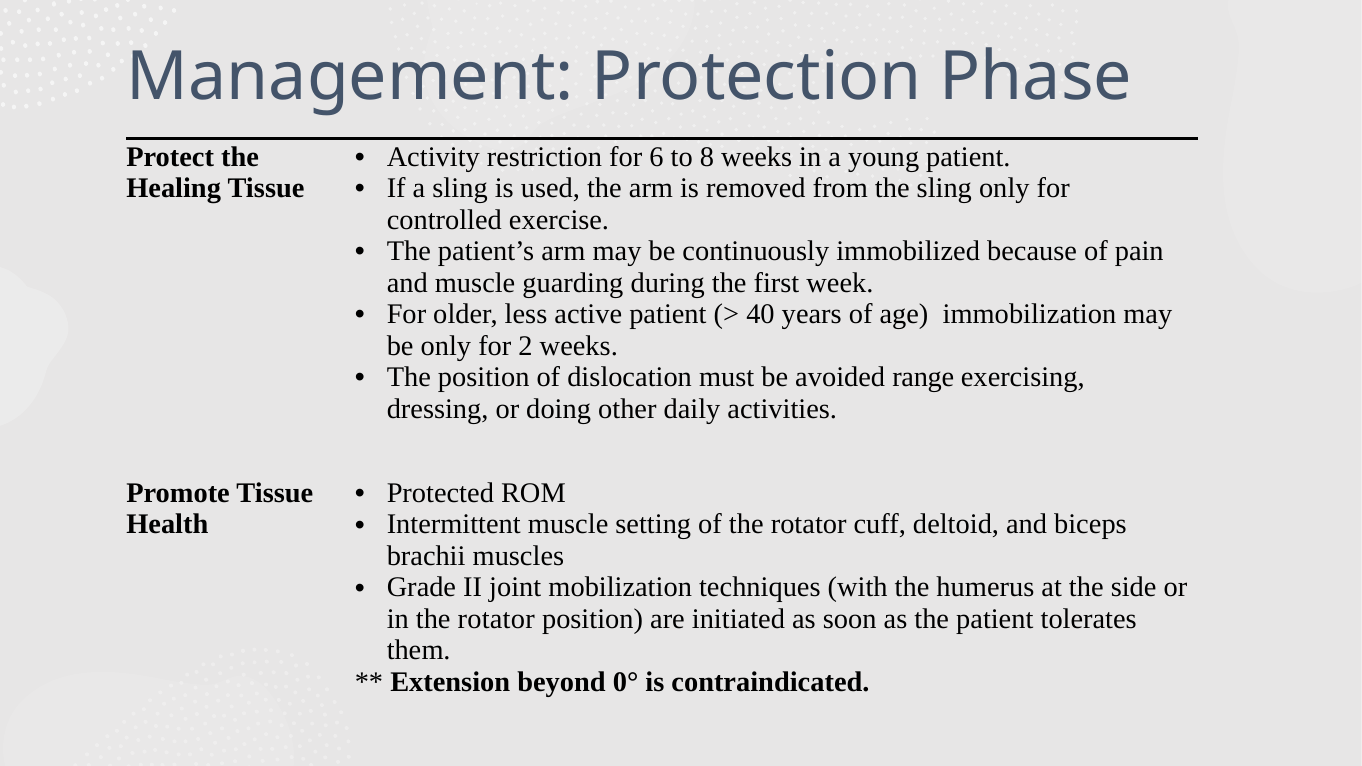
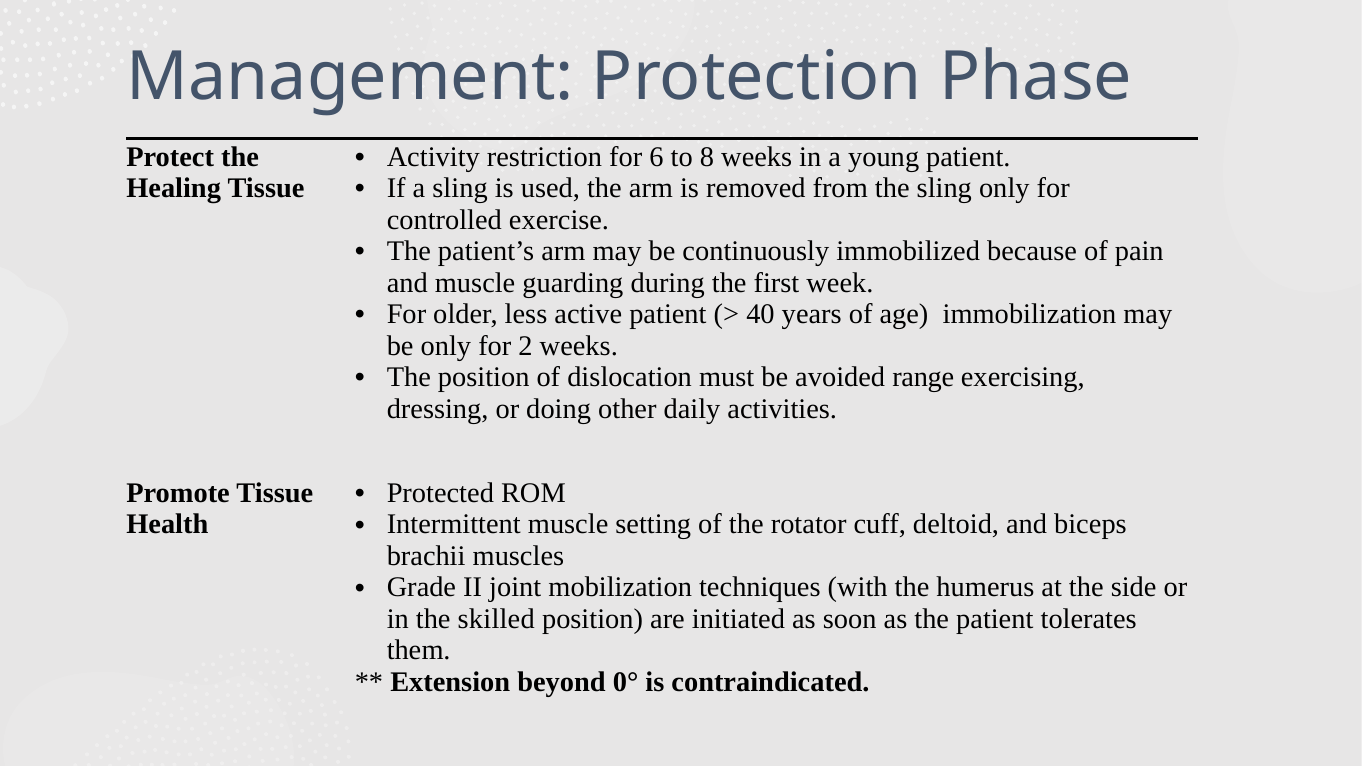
in the rotator: rotator -> skilled (496, 619)
